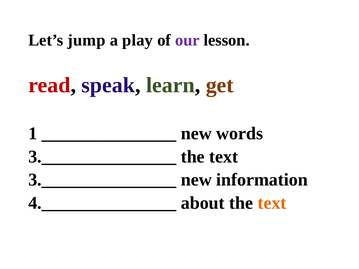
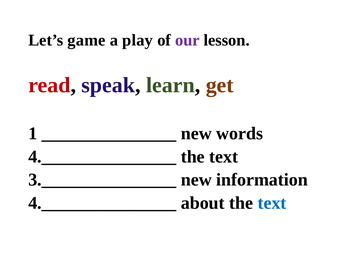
jump: jump -> game (86, 40)
3._______________: 3._______________ -> 4._______________ (102, 157)
text colour: orange -> blue (272, 203)
